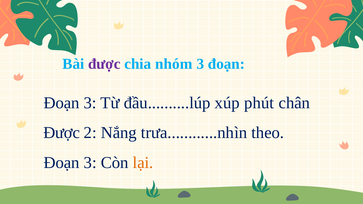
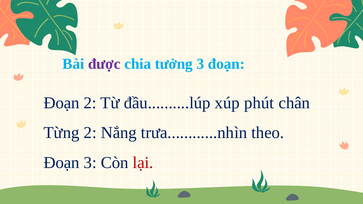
nhóm: nhóm -> tưởng (174, 64)
3: 3 -> 2 (90, 103)
Được: Được -> Từng (61, 133)
lại colour: orange -> red (143, 163)
